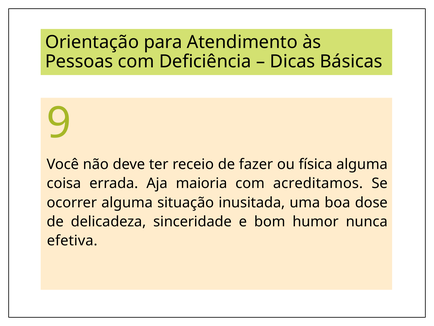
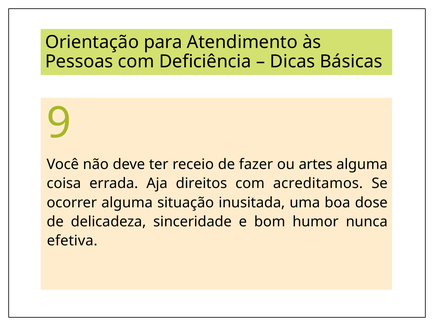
física: física -> artes (316, 164)
maioria: maioria -> direitos (201, 183)
